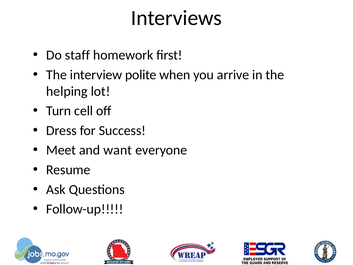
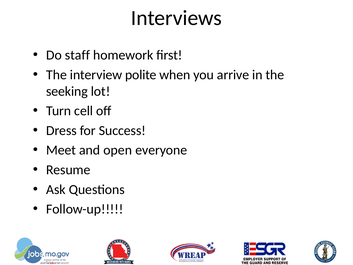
helping: helping -> seeking (67, 91)
want: want -> open (118, 150)
